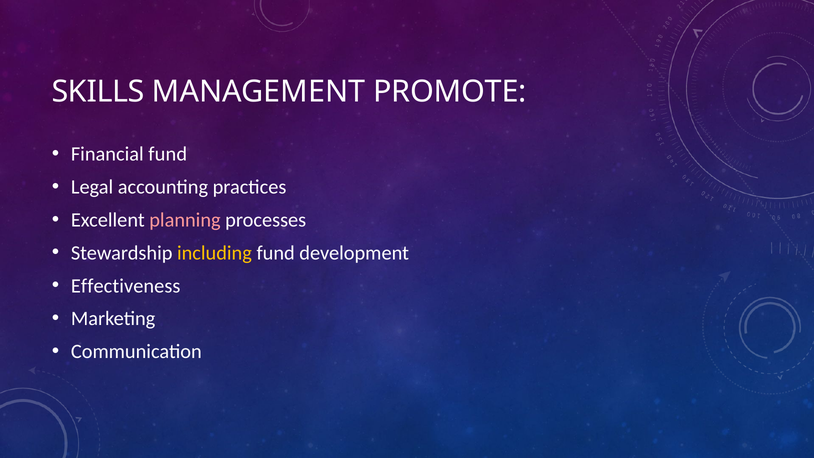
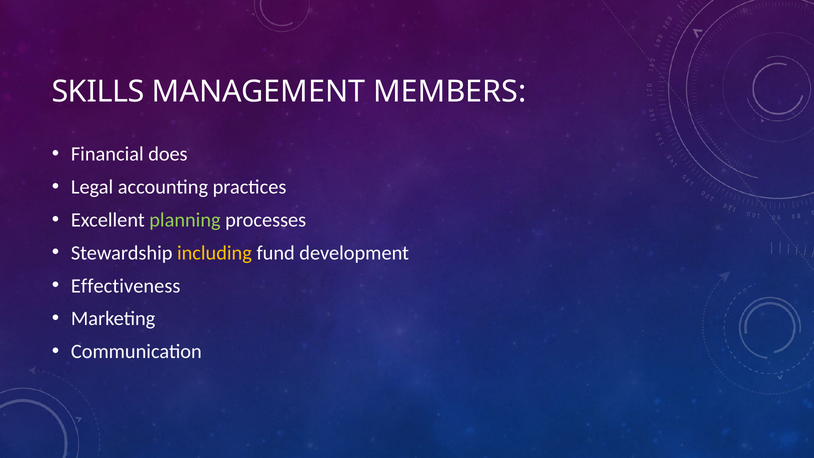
PROMOTE: PROMOTE -> MEMBERS (450, 91)
Financial fund: fund -> does (168, 154)
planning colour: pink -> light green (185, 220)
